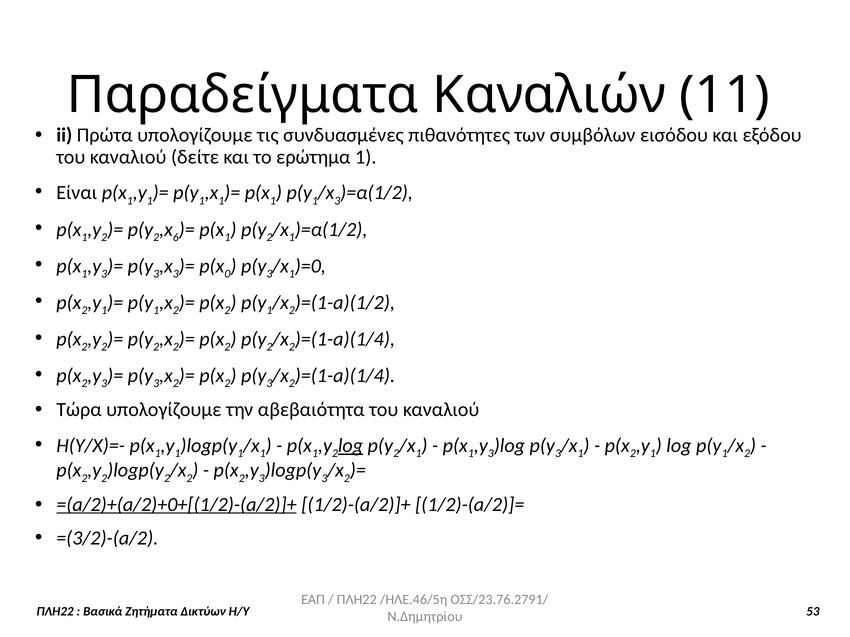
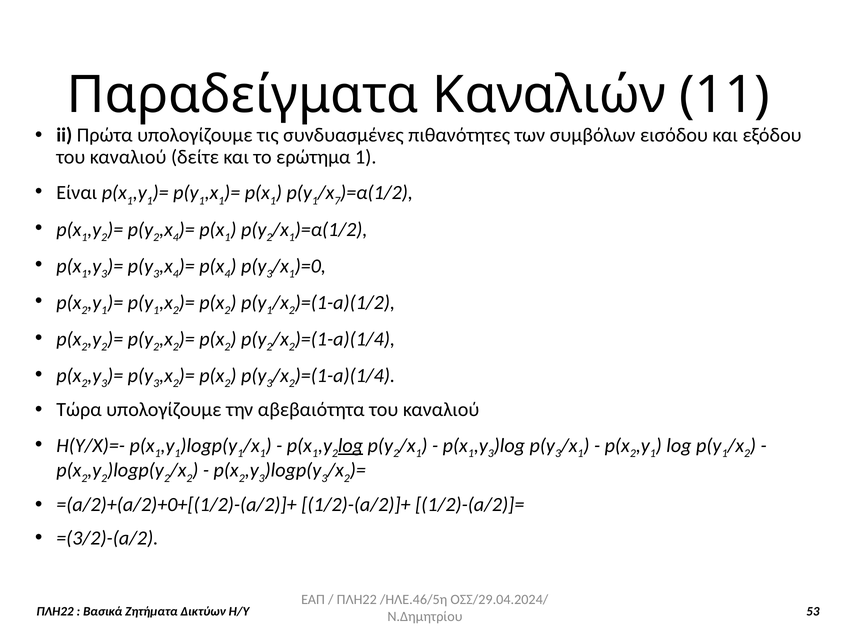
3: 3 -> 7 (337, 201)
6: 6 -> 4 (176, 237)
3: 3 -> 4 (176, 274)
0: 0 -> 4 (227, 274)
=(a/2)+(a/2)+0+[(1/2)-(a/2)]+ underline: present -> none (177, 505)
ΟΣΣ/23.76.2791/: ΟΣΣ/23.76.2791/ -> ΟΣΣ/29.04.2024/ (499, 600)
